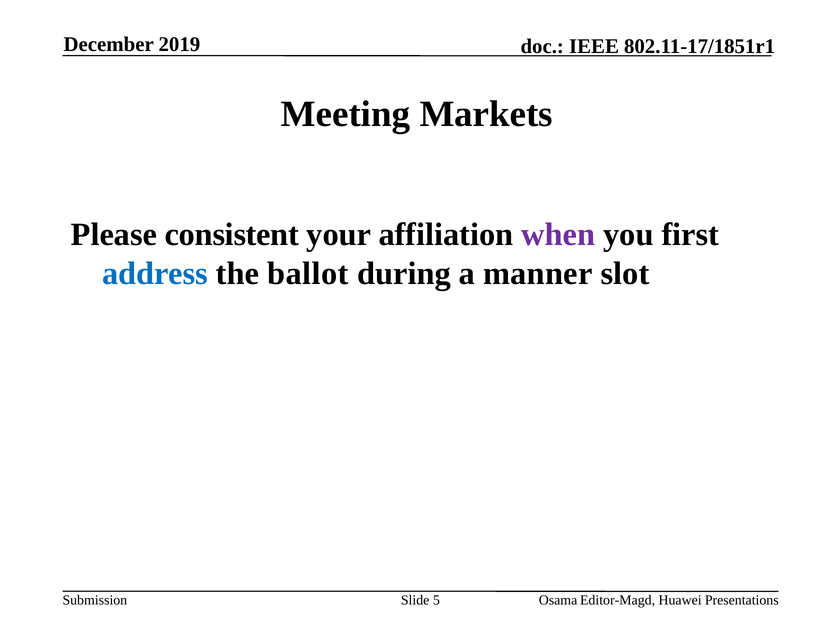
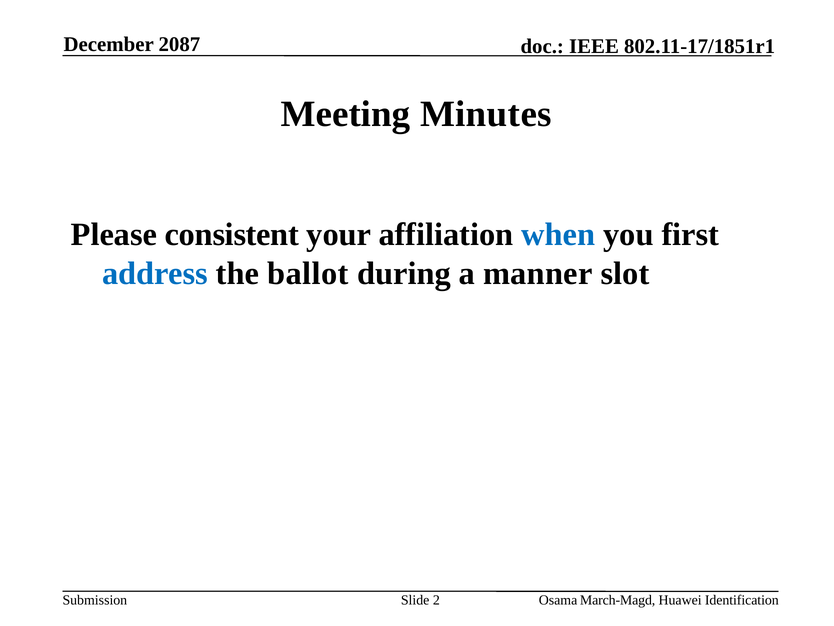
2019: 2019 -> 2087 (179, 44)
Markets: Markets -> Minutes (486, 114)
when colour: purple -> blue (558, 234)
5: 5 -> 2 (436, 600)
Editor-Magd: Editor-Magd -> March-Magd (618, 600)
Presentations: Presentations -> Identification (742, 600)
